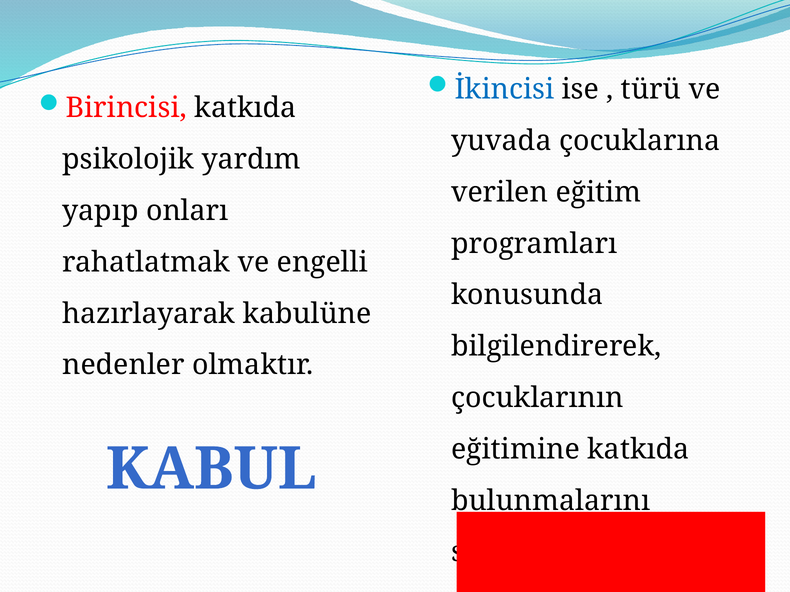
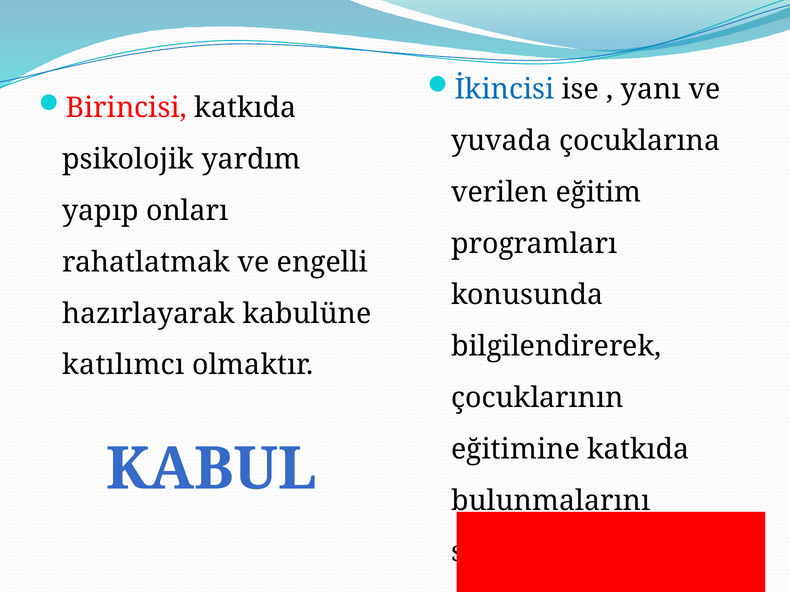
türü: türü -> yanı (651, 90)
nedenler: nedenler -> katılımcı (123, 365)
